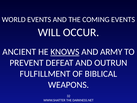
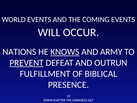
ANCIENT: ANCIENT -> NATIONS (19, 52)
PREVENT underline: none -> present (27, 63)
WEAPONS: WEAPONS -> PRESENCE (68, 85)
